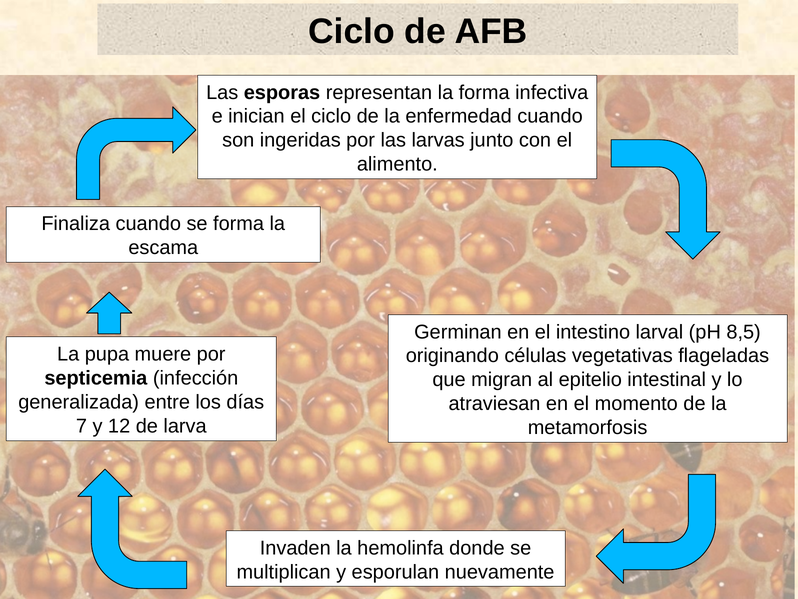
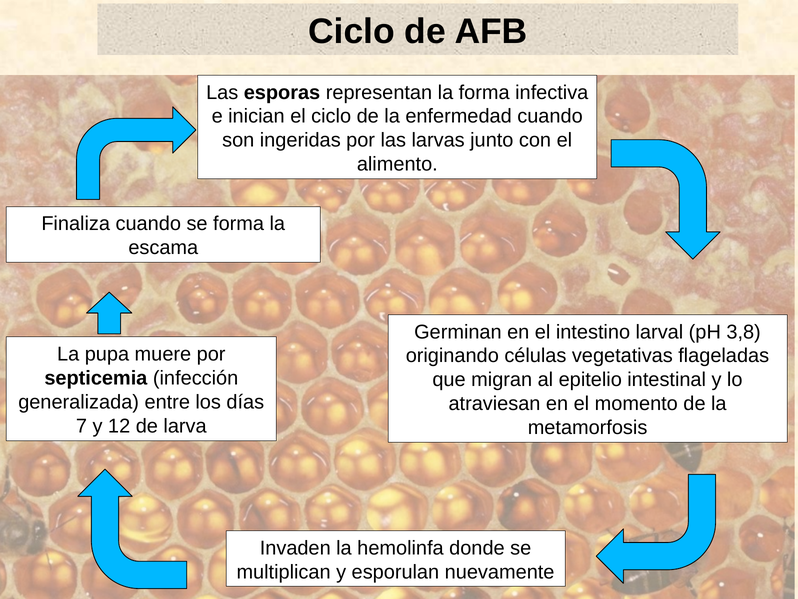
8,5: 8,5 -> 3,8 (744, 332)
